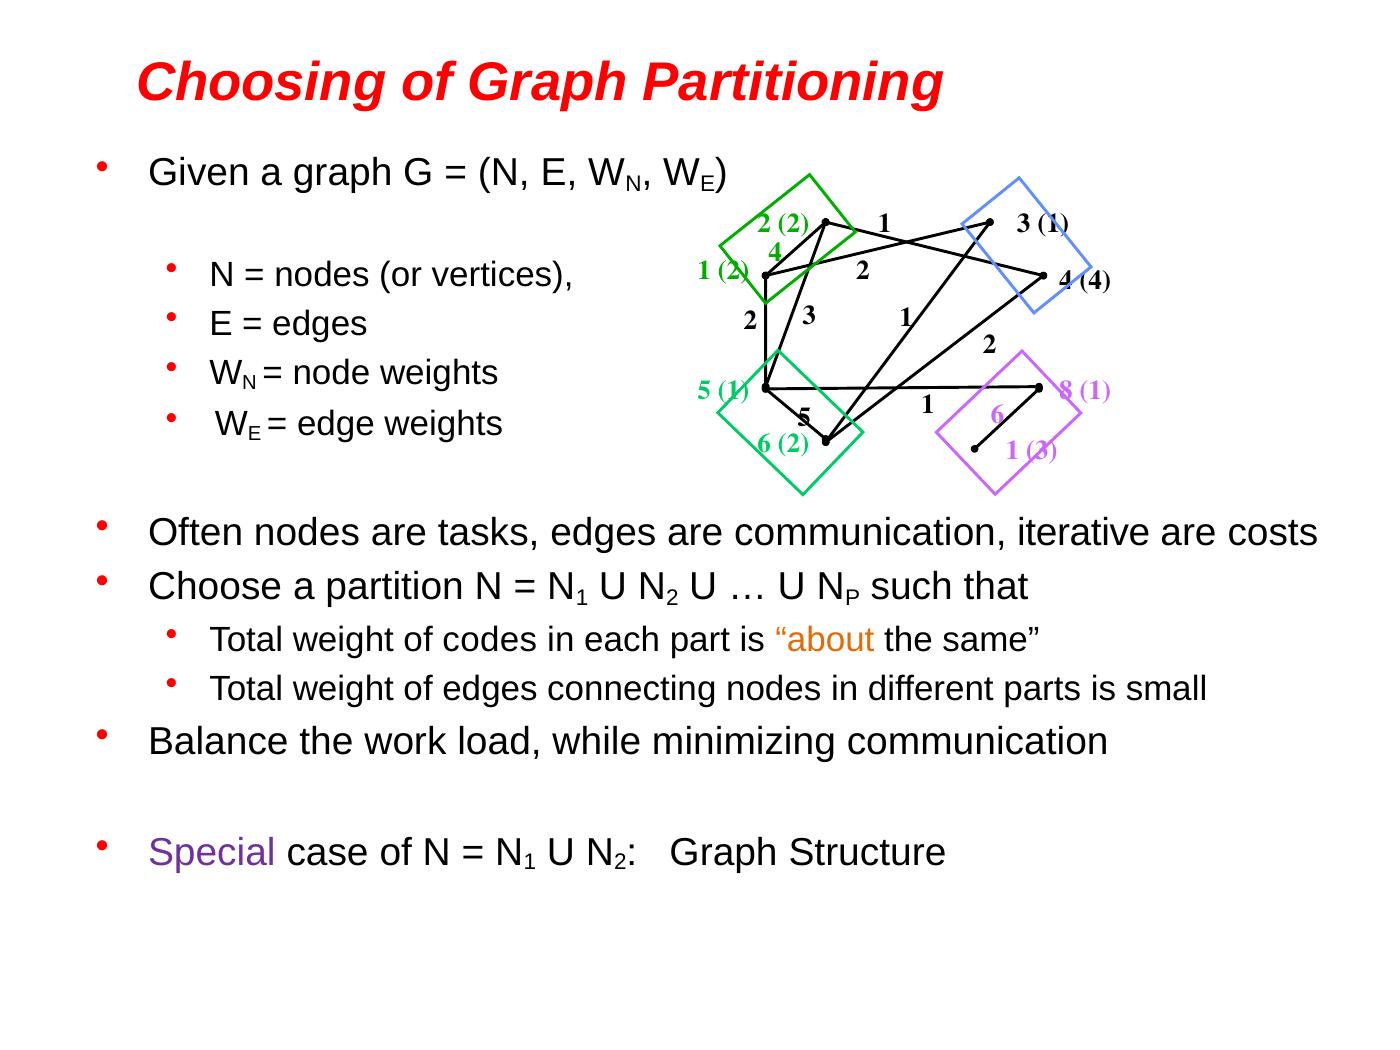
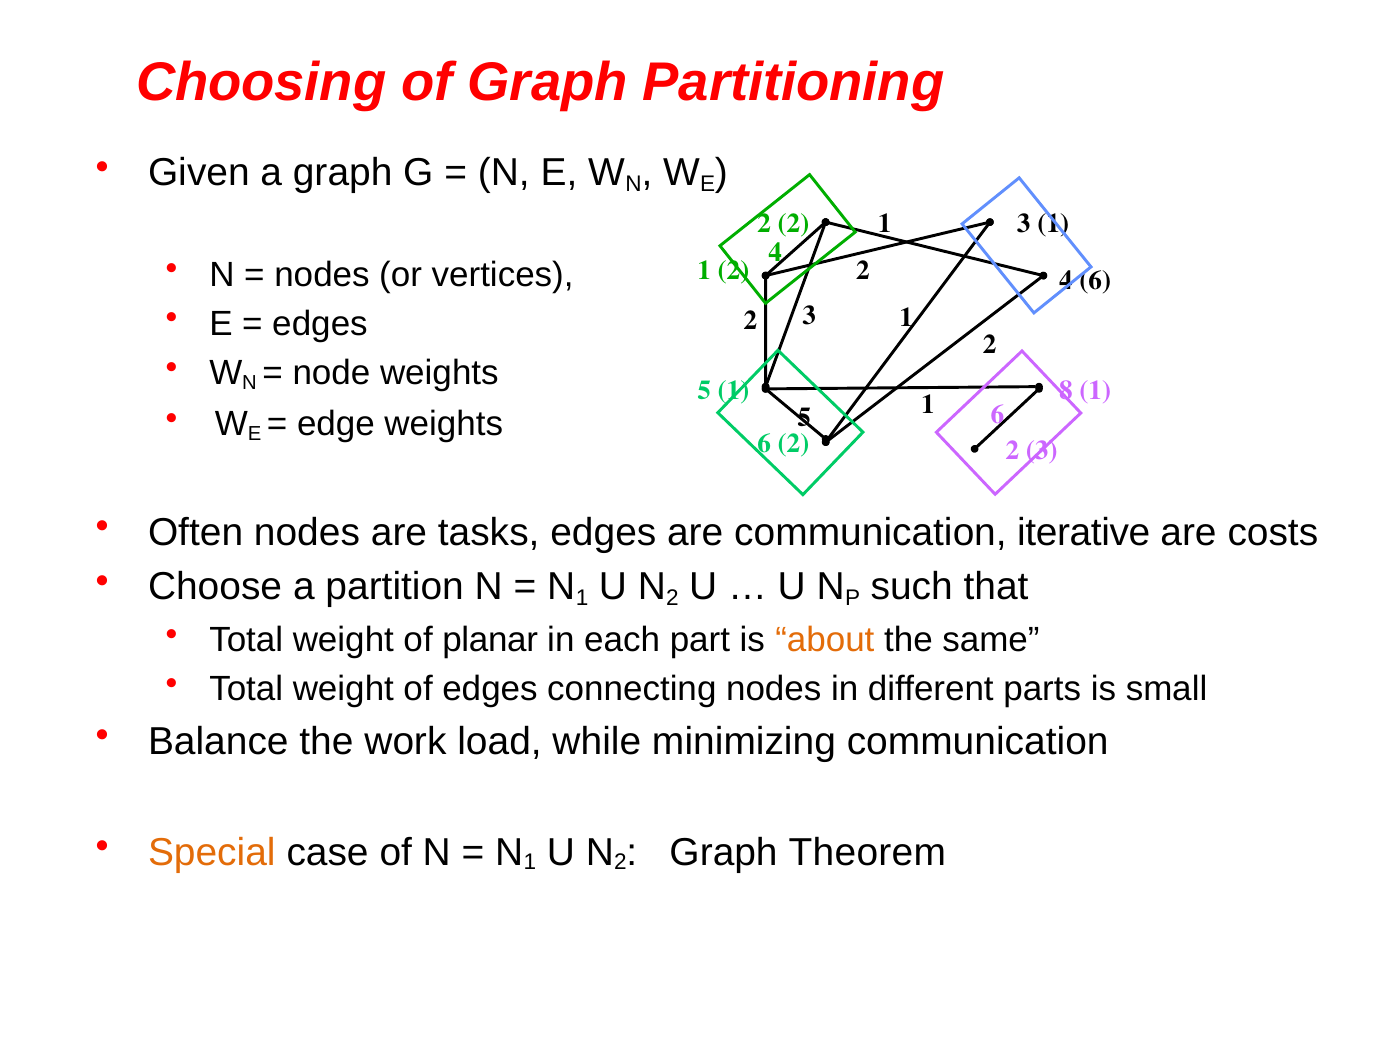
4: 4 -> 6 (1095, 280)
6 2 1: 1 -> 2 (1012, 451)
codes: codes -> planar (490, 640)
Special colour: purple -> orange (212, 853)
Structure: Structure -> Theorem (867, 853)
